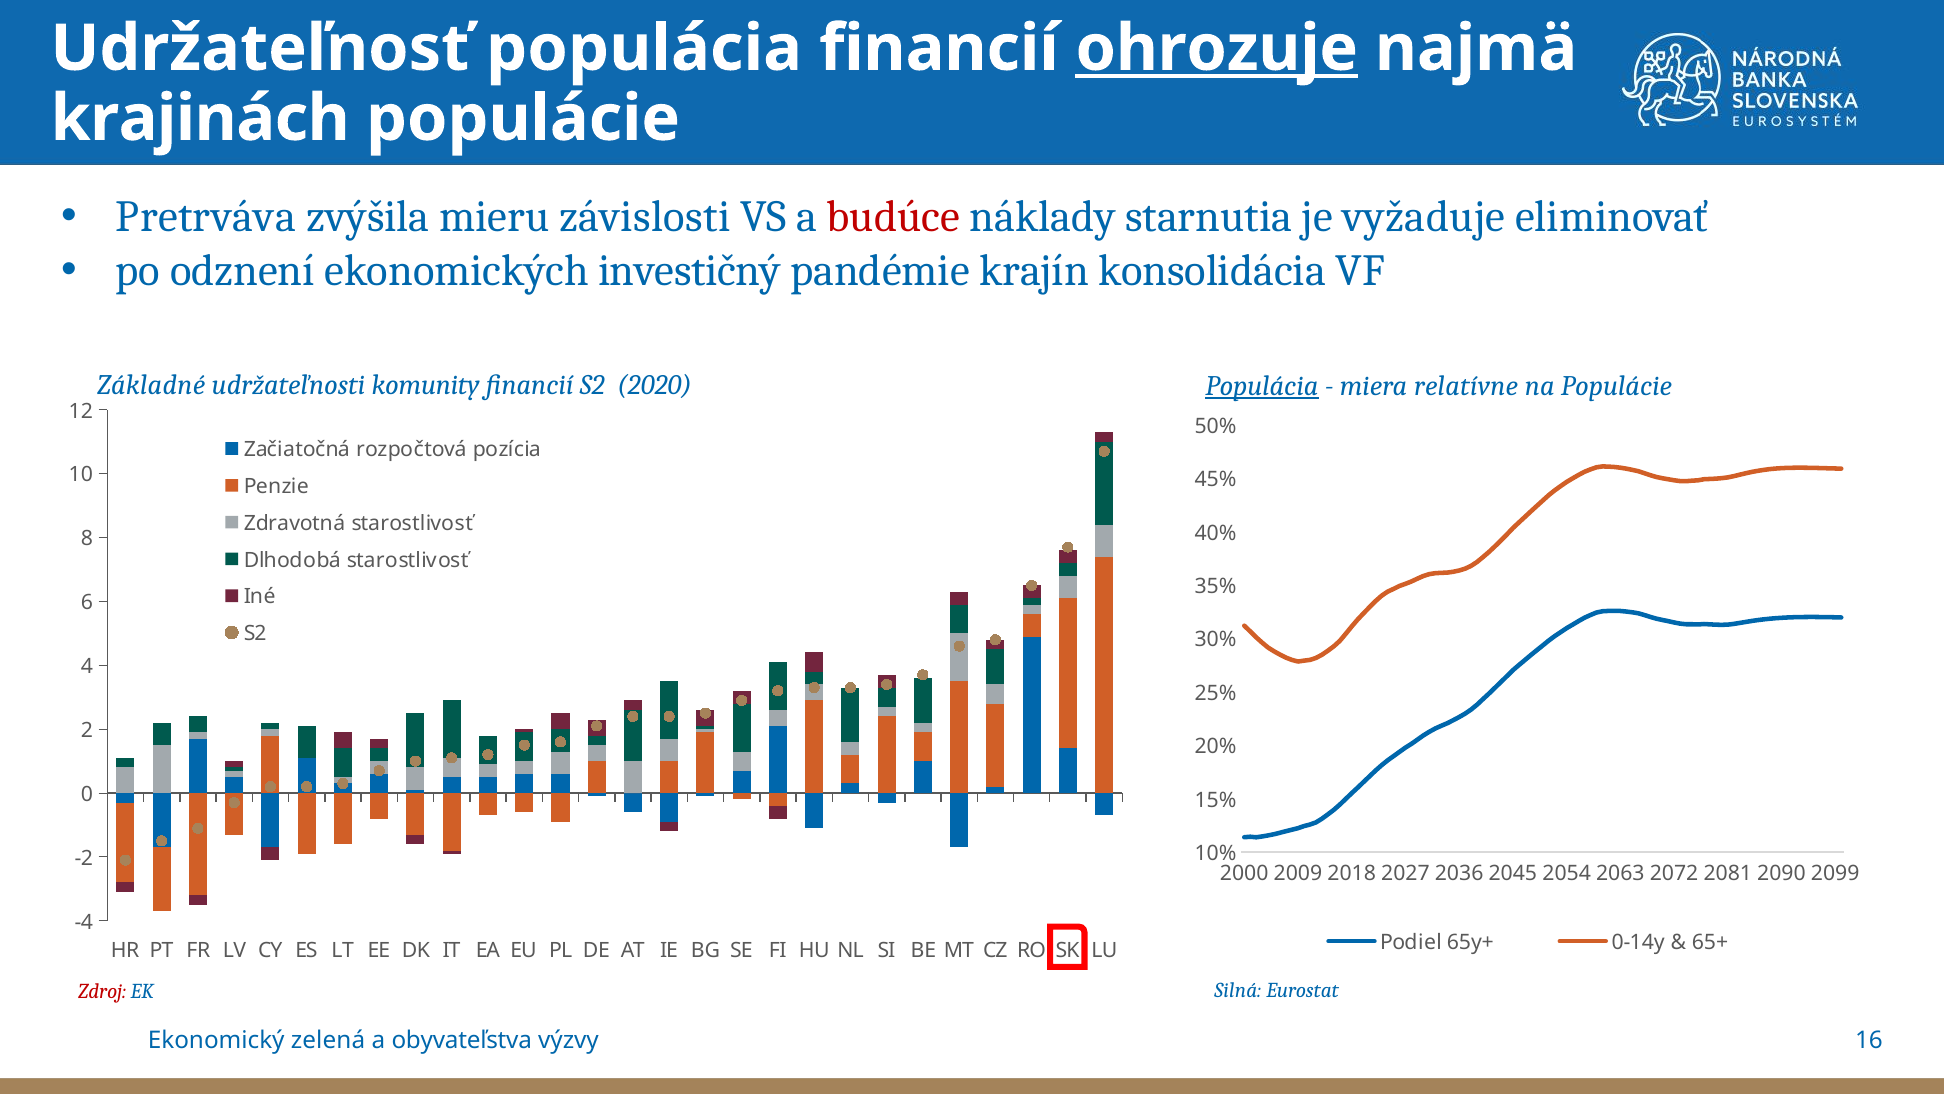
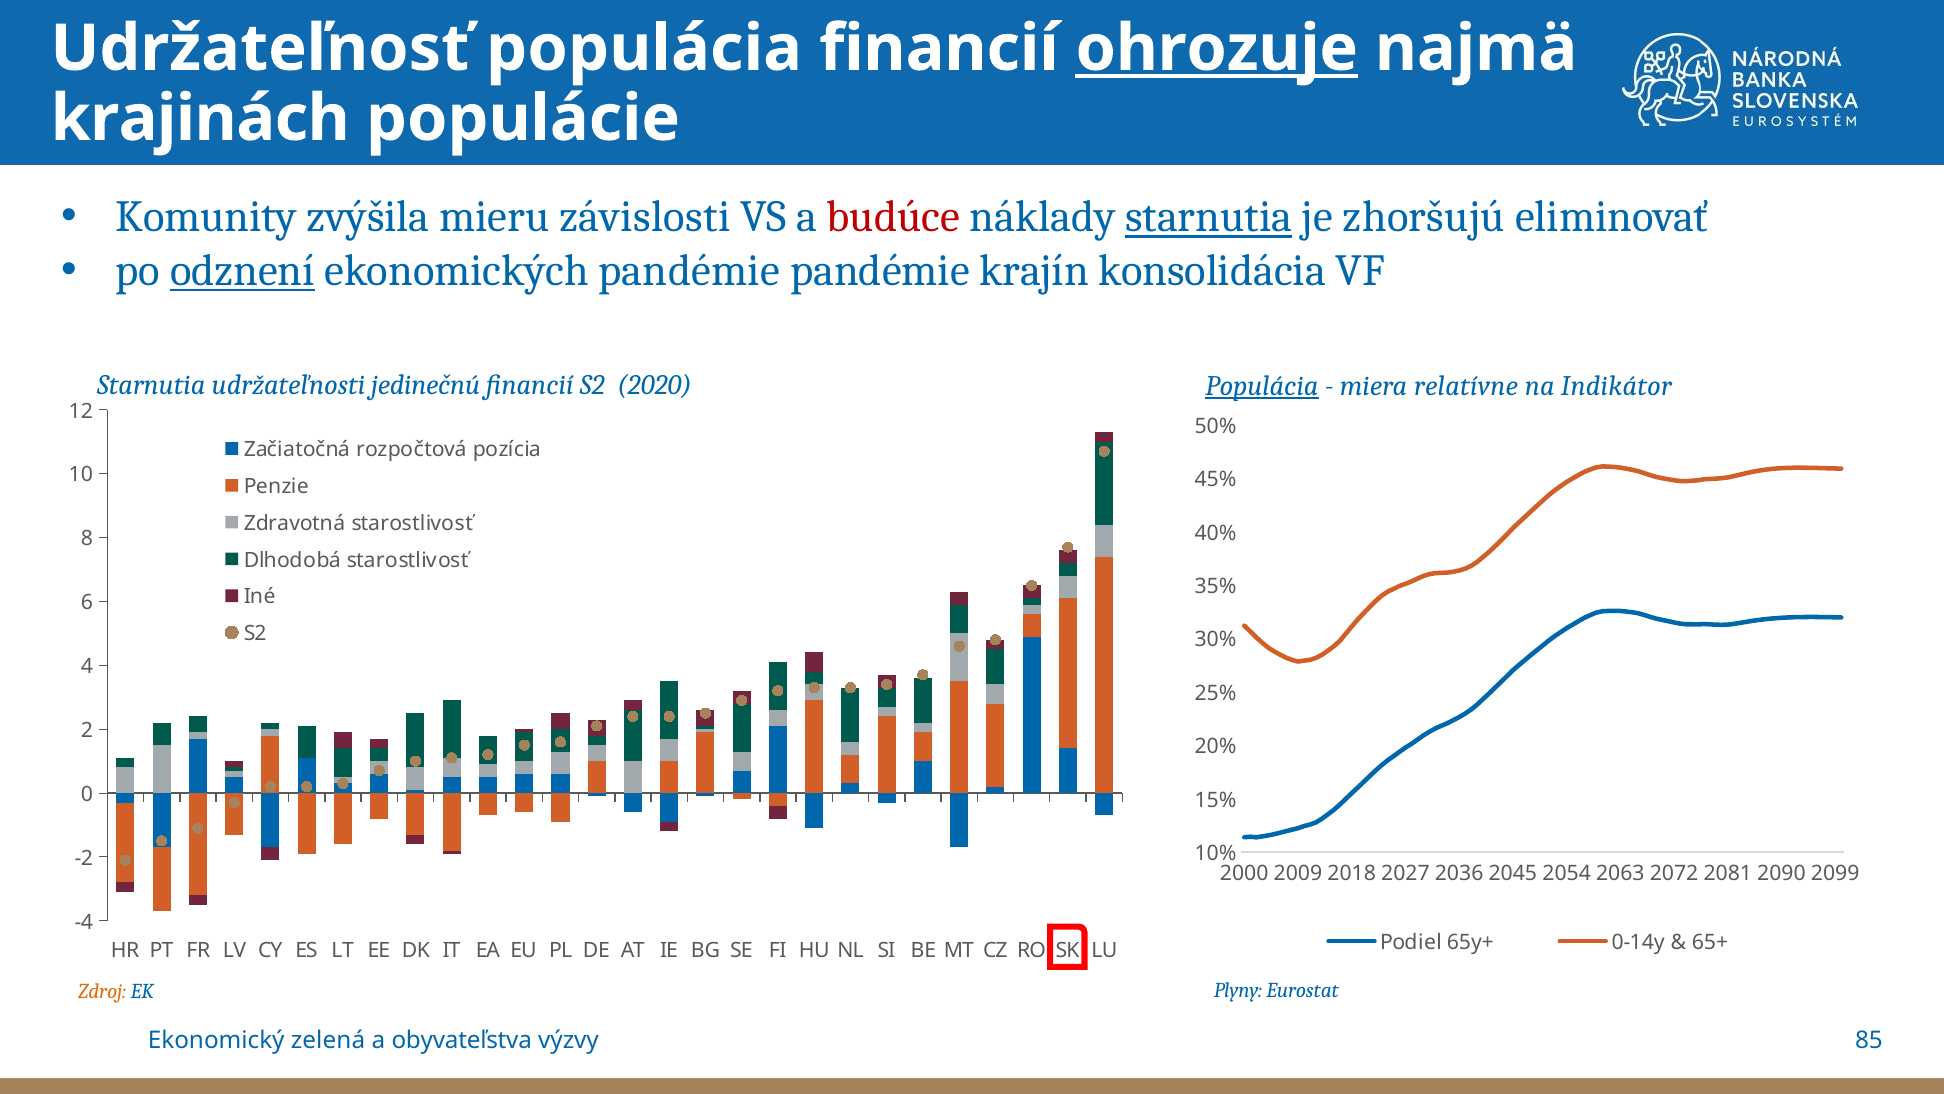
Pretrváva: Pretrváva -> Komunity (206, 217)
starnutia underline: none -> present (1209, 217)
vyžaduje: vyžaduje -> zhoršujú (1424, 217)
odznení underline: none -> present (243, 271)
ekonomických investičný: investičný -> pandémie (689, 271)
Základné: Základné -> Starnutia (151, 385)
komunity: komunity -> jedinečnú (426, 385)
na Populácie: Populácie -> Indikátor (1616, 386)
Zdroj colour: red -> orange (102, 991)
Silná: Silná -> Plyny (1238, 990)
16: 16 -> 85 (1869, 1040)
